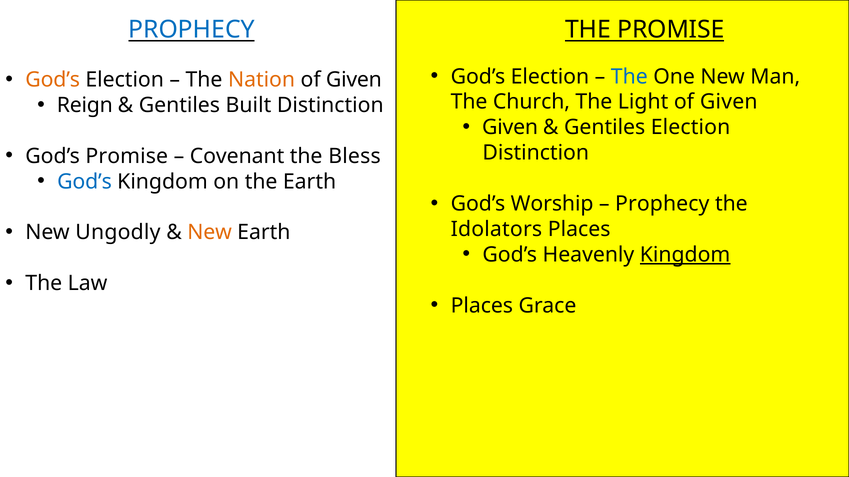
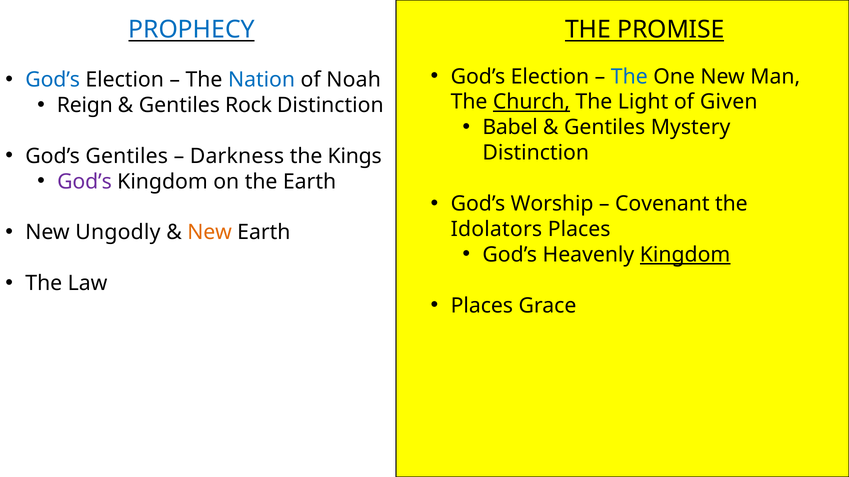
God’s colour: orange -> blue (53, 80)
Nation colour: orange -> blue (262, 80)
Given: Given -> Noah (354, 80)
Built: Built -> Rock (249, 105)
Church underline: none -> present (531, 102)
Given: Given -> Babel (510, 128)
Gentiles Election: Election -> Mystery (691, 128)
God’s Promise: Promise -> Gentiles (127, 156)
Covenant: Covenant -> Darkness (237, 156)
Bless: Bless -> Kings (355, 156)
God’s colour: blue -> purple (85, 182)
Prophecy: Prophecy -> Covenant (662, 204)
